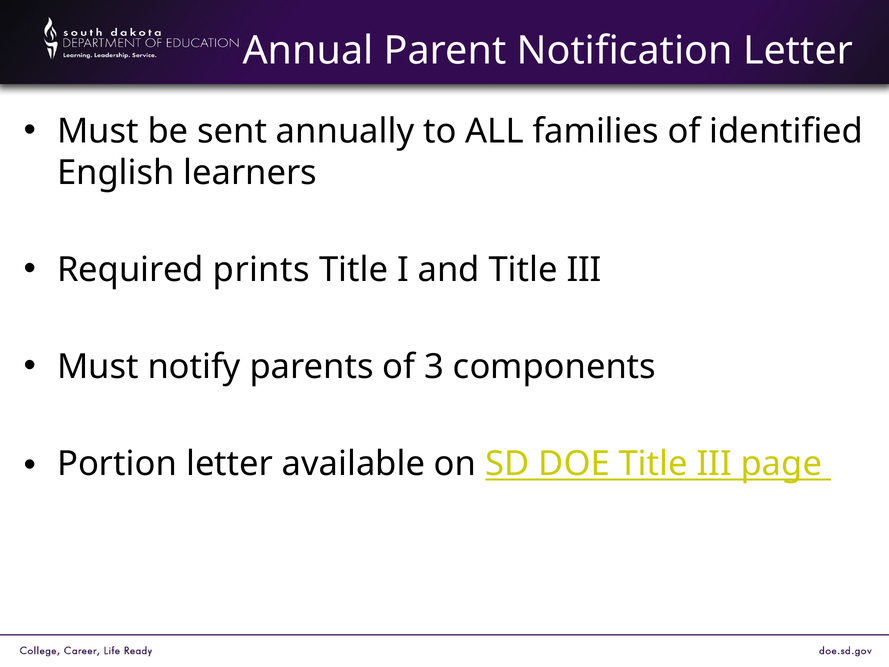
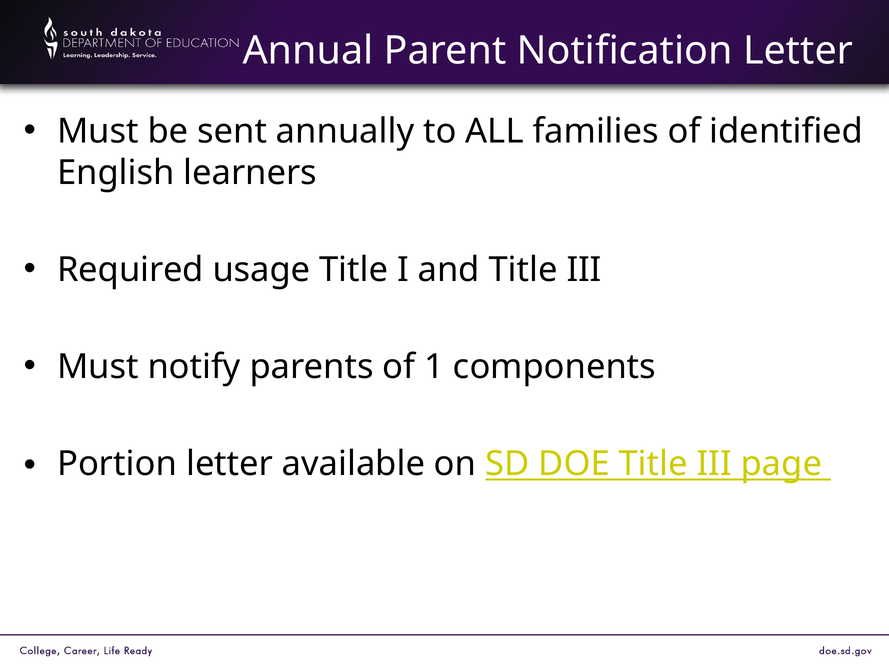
prints: prints -> usage (262, 270)
3: 3 -> 1 (434, 367)
